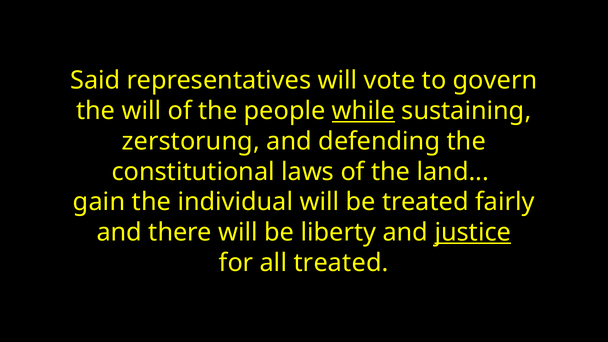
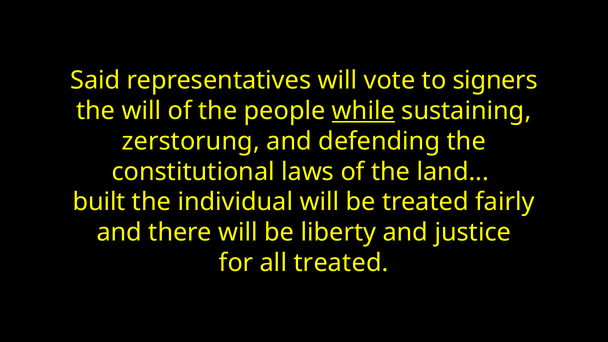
govern: govern -> signers (495, 80)
gain: gain -> built (99, 202)
justice underline: present -> none (473, 232)
